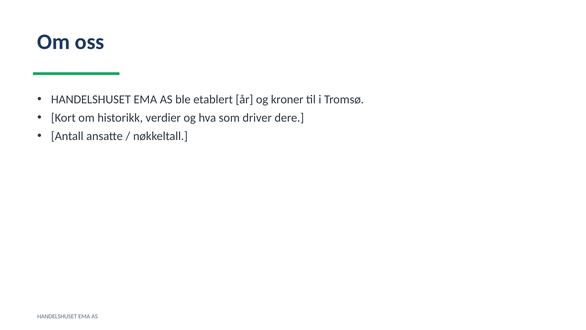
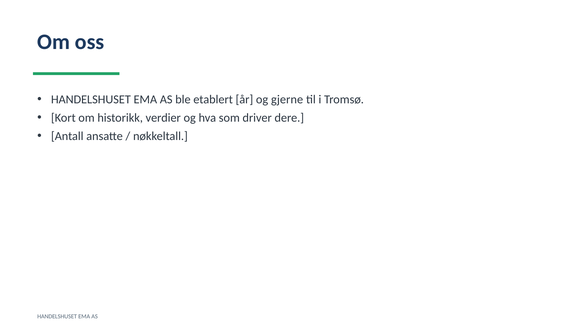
kroner: kroner -> gjerne (287, 99)
